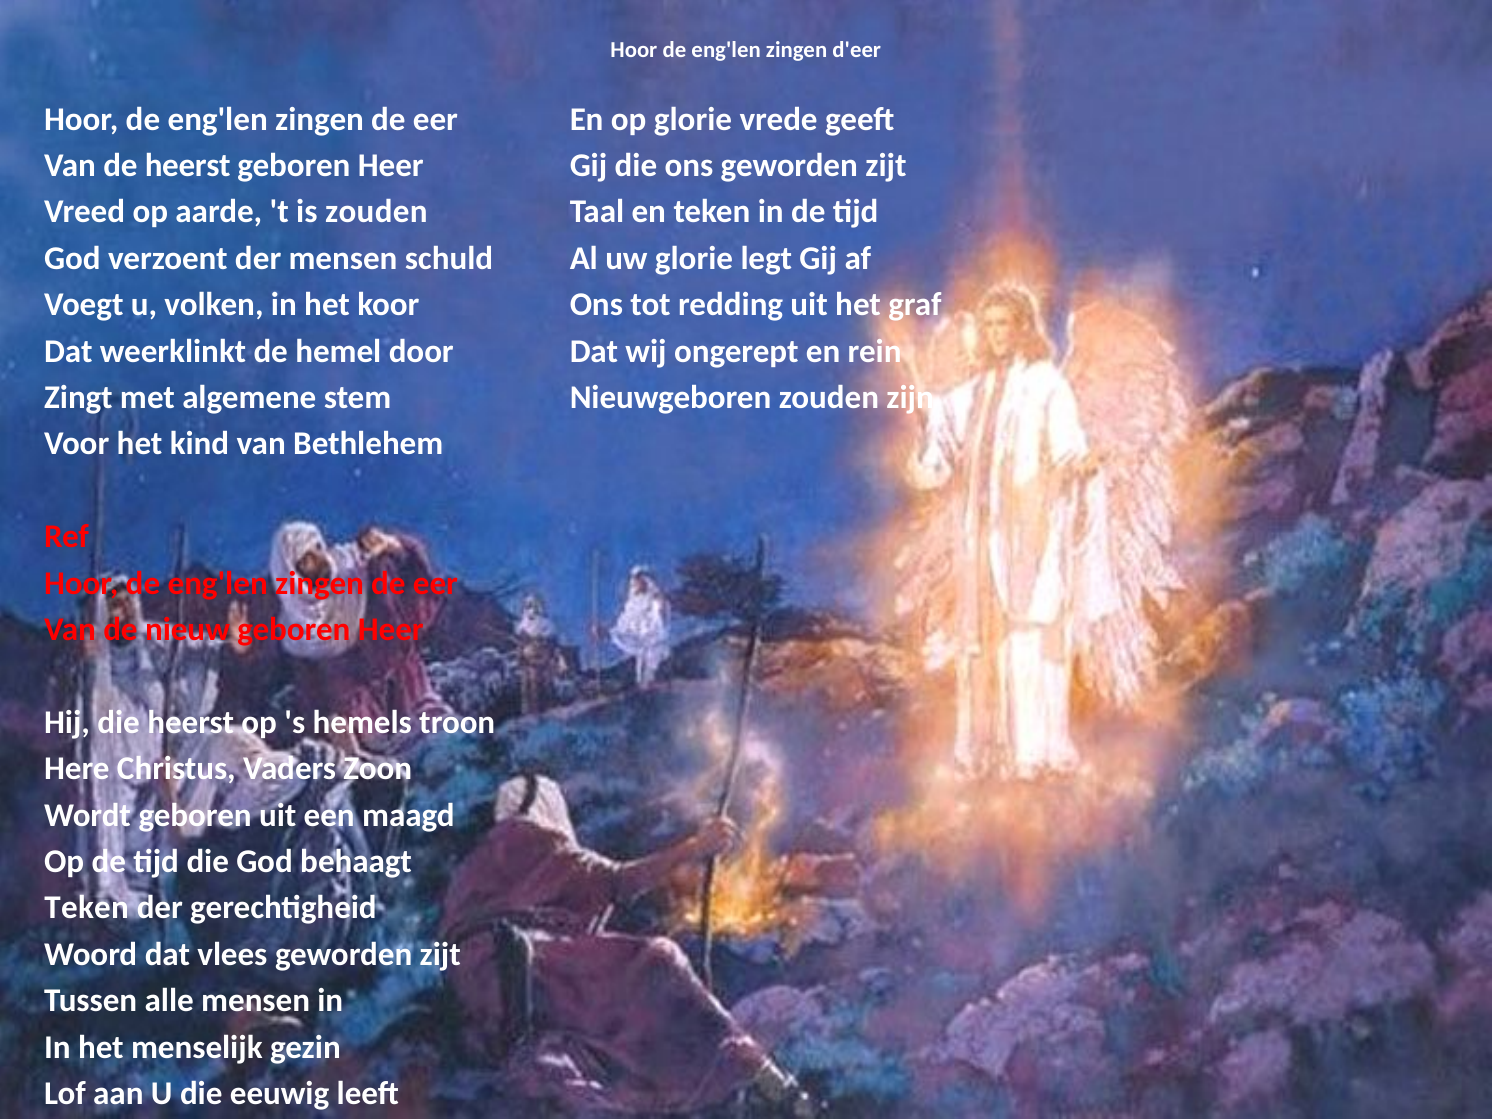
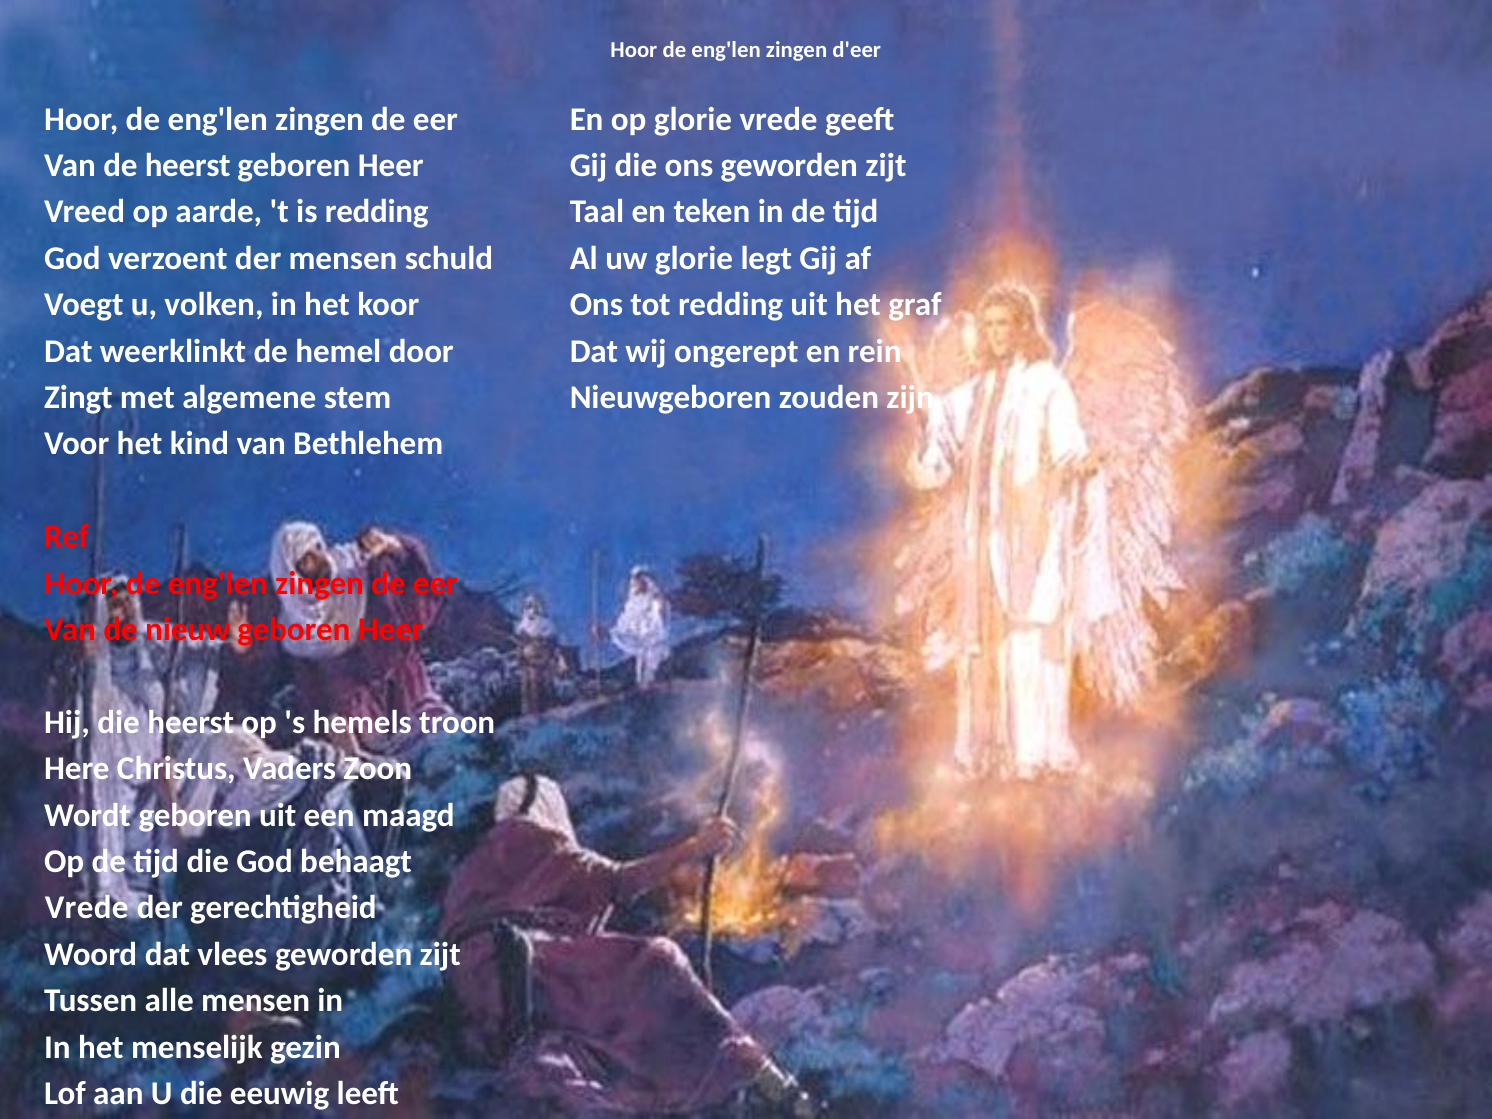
is zouden: zouden -> redding (377, 212)
Teken: Teken -> Vrede (87, 908)
